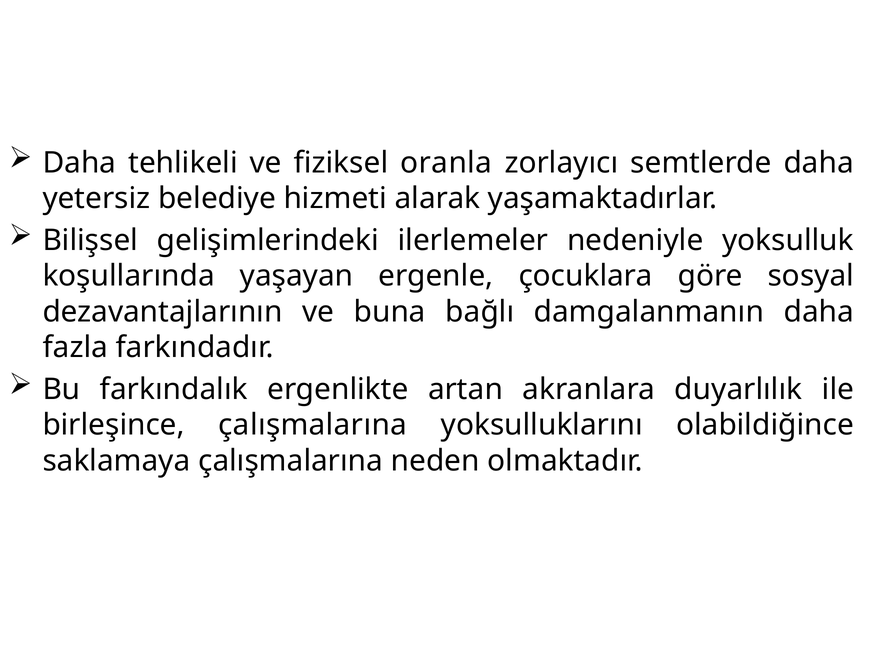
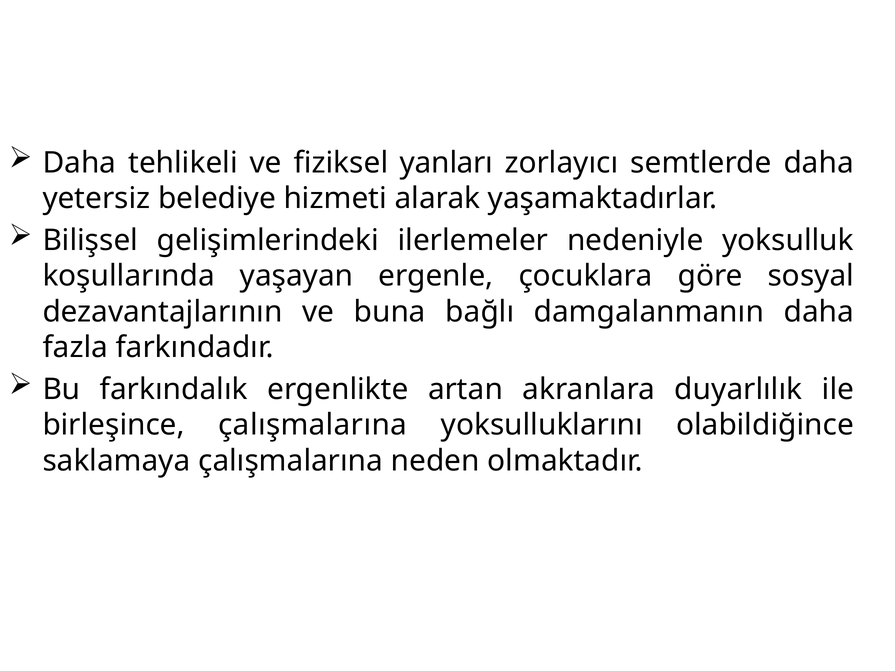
oranla: oranla -> yanları (447, 163)
